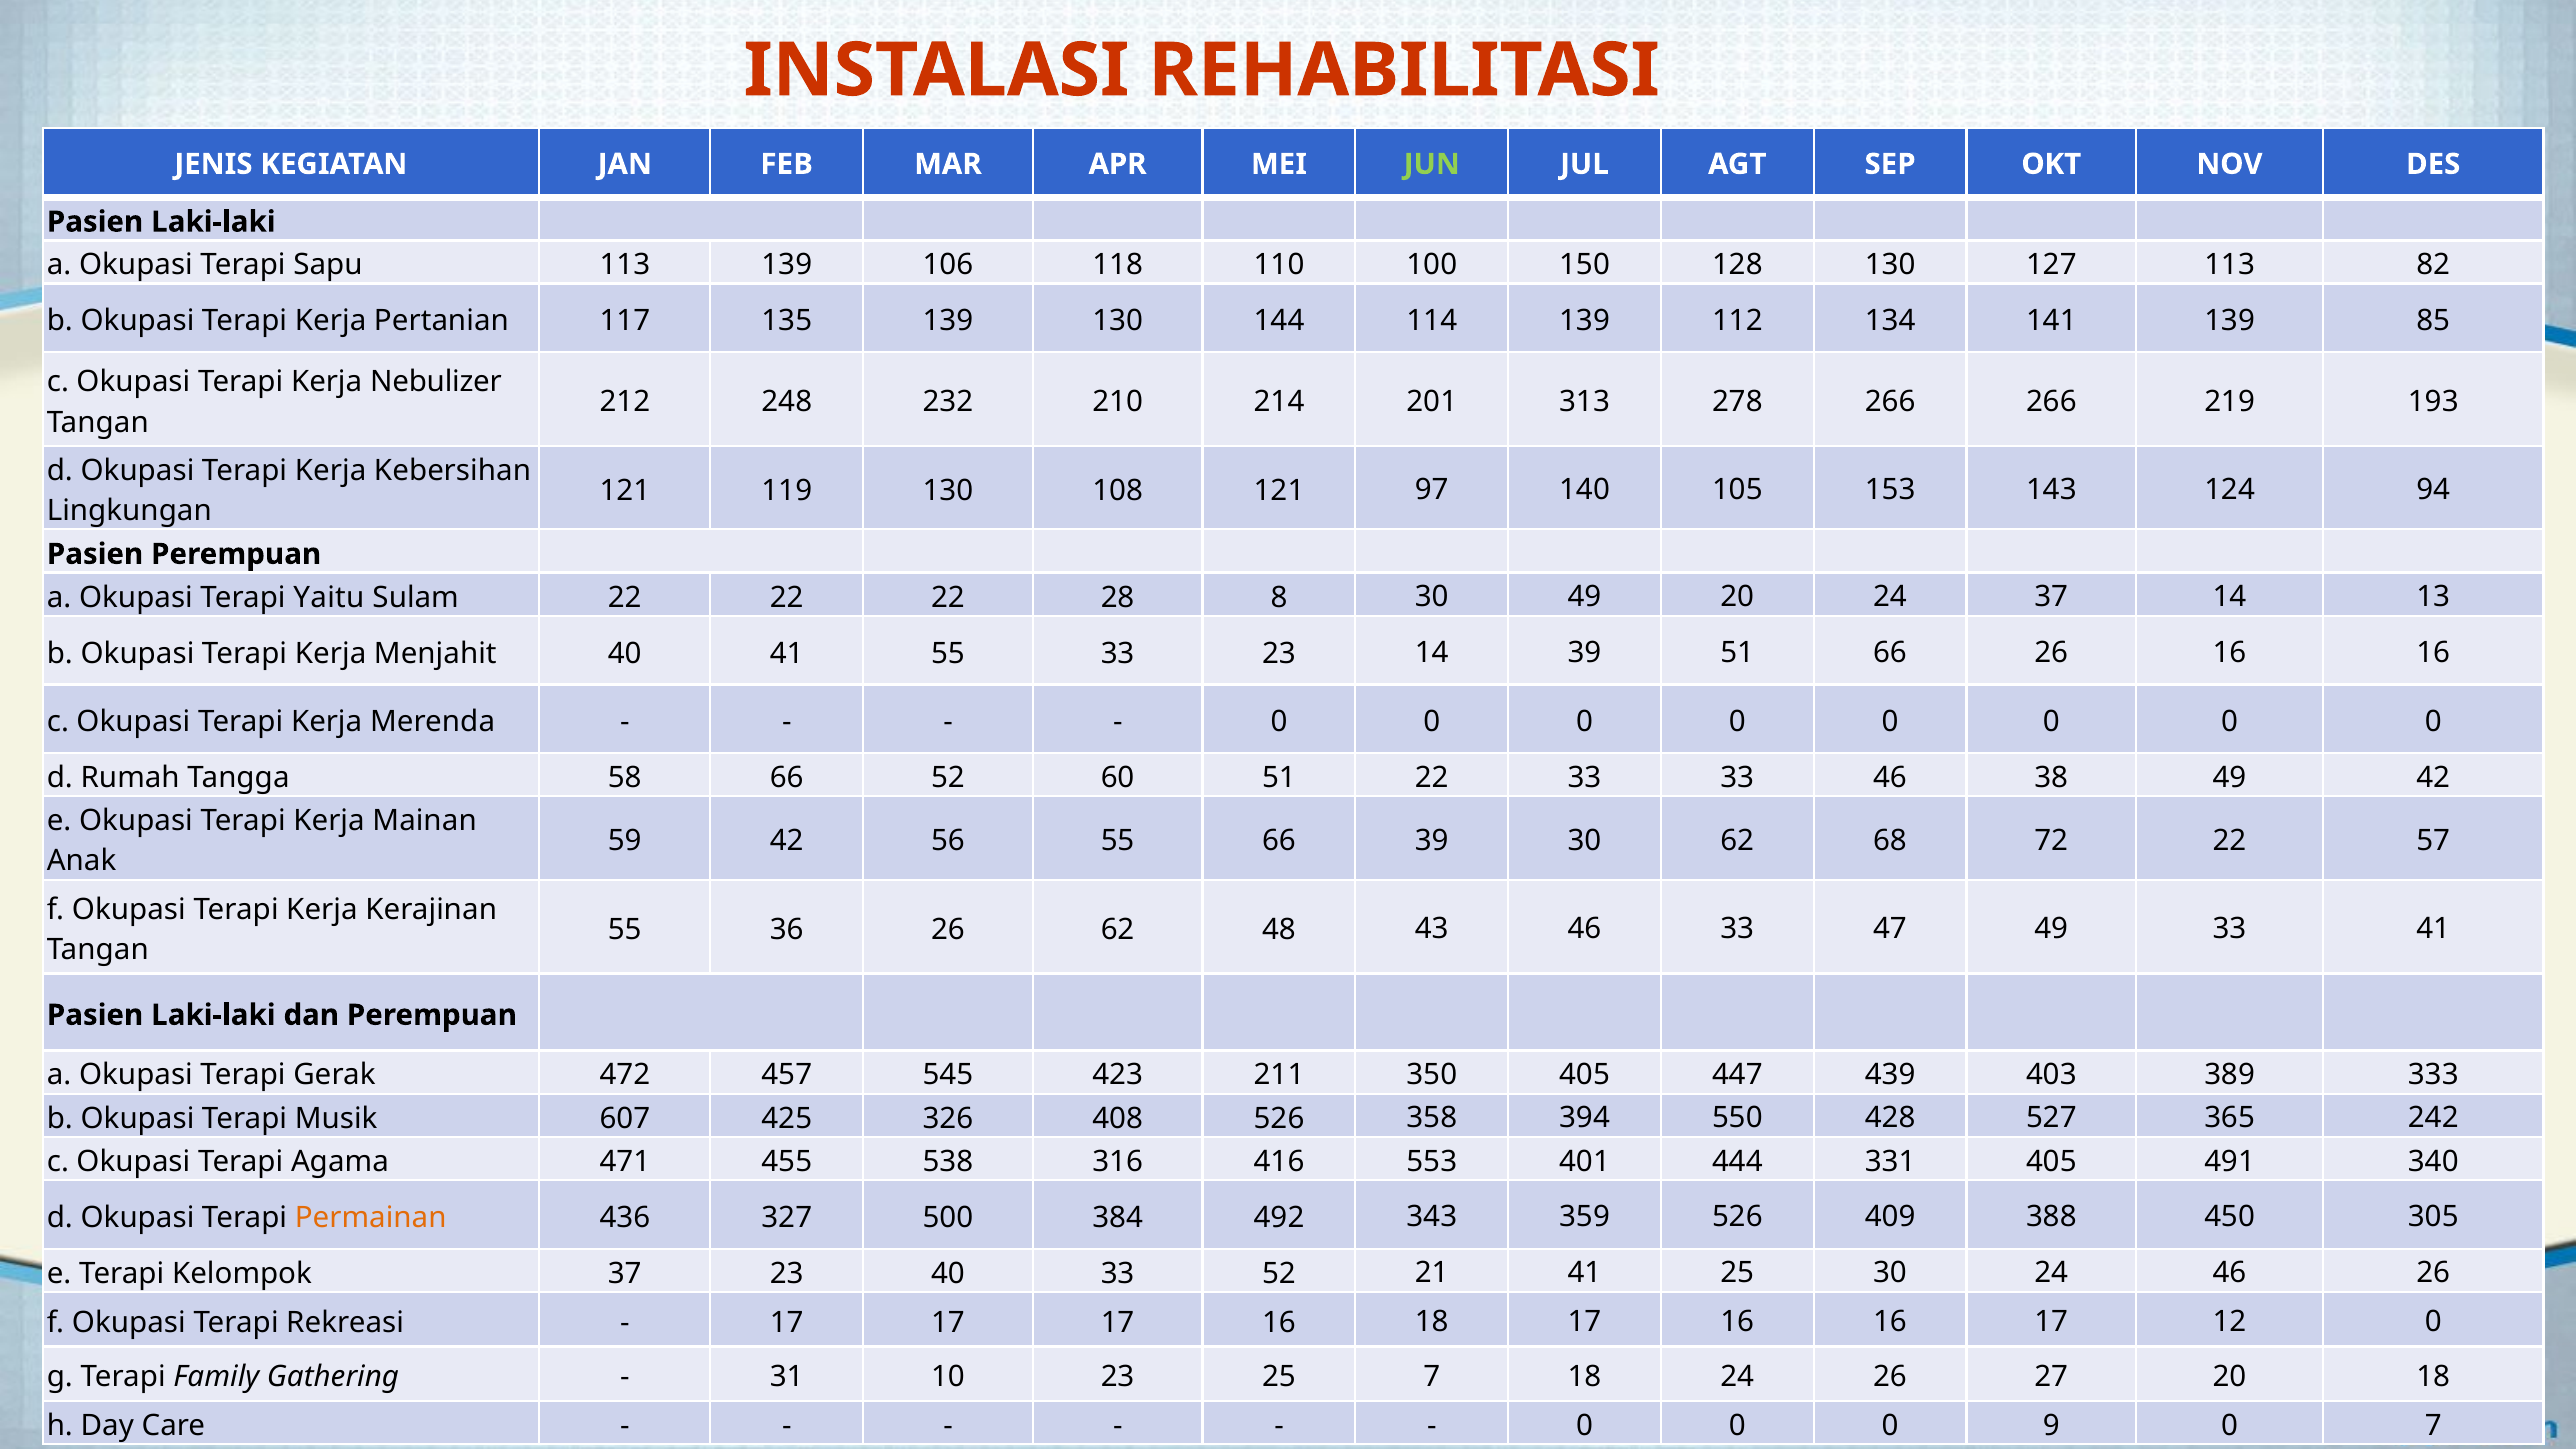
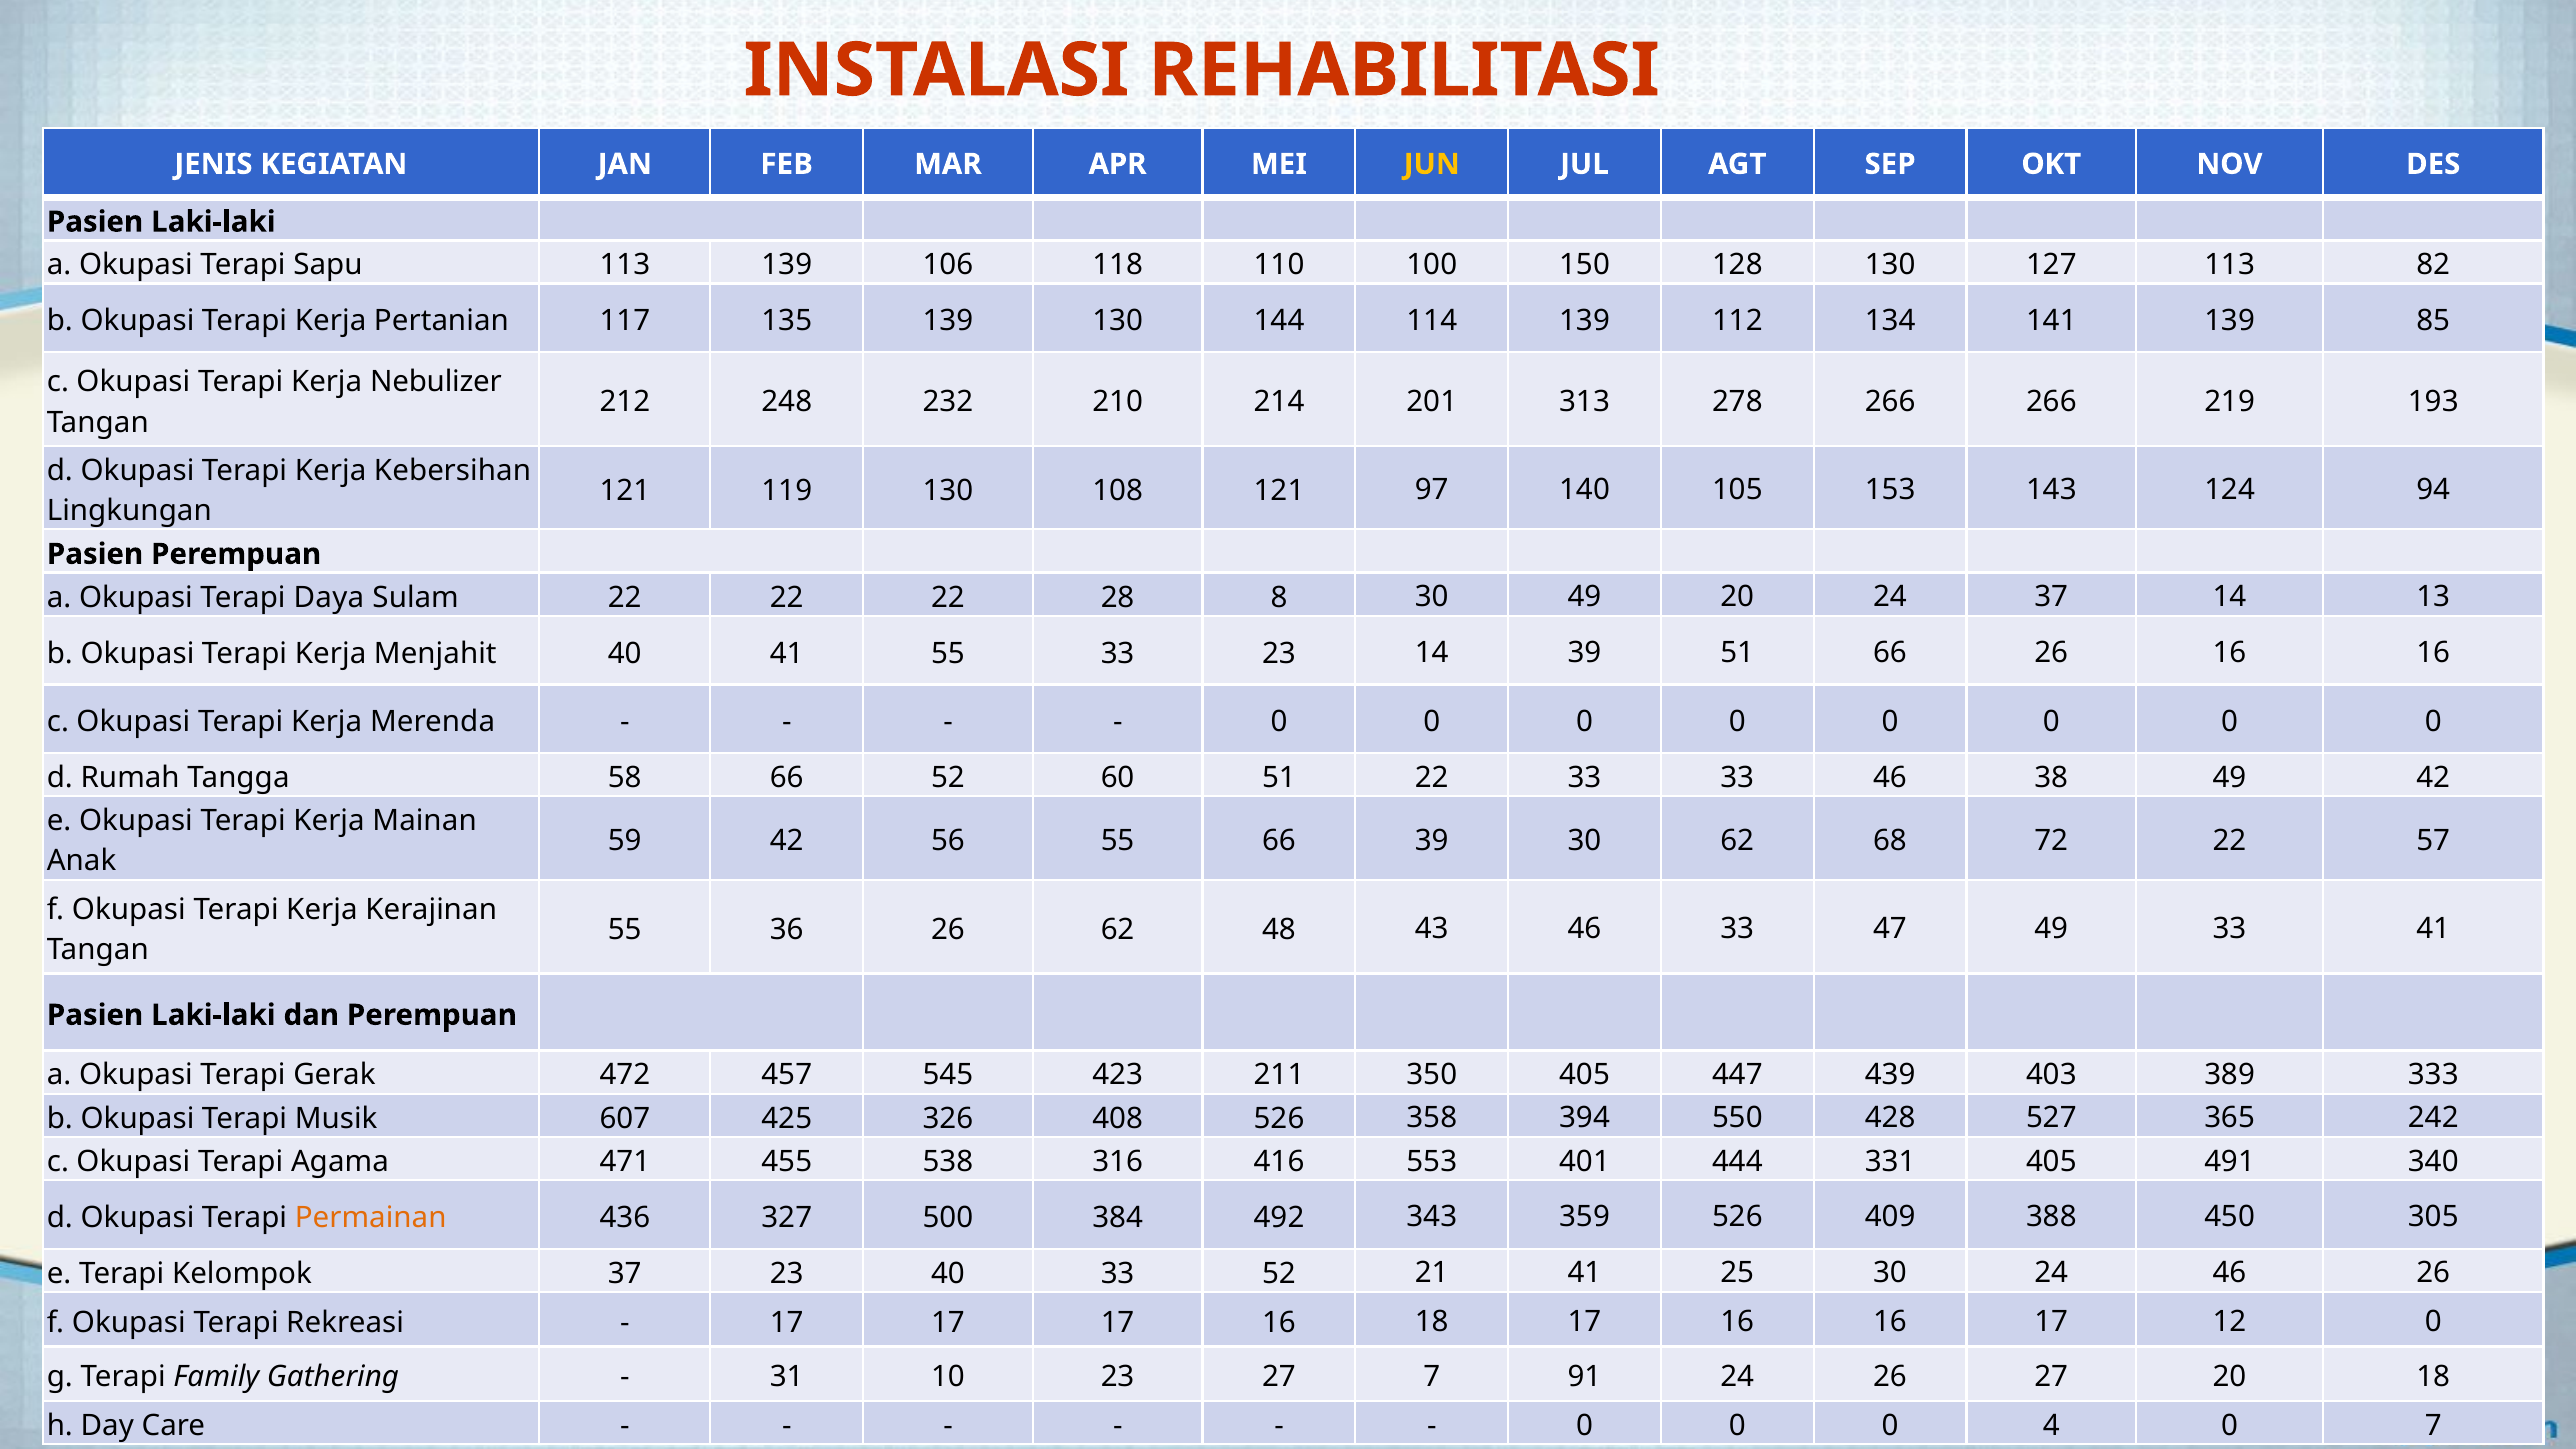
JUN colour: light green -> yellow (1432, 164)
Yaitu: Yaitu -> Daya (329, 598)
23 25: 25 -> 27 (1279, 1377)
7 18: 18 -> 91 (1584, 1377)
9: 9 -> 4 (2051, 1426)
